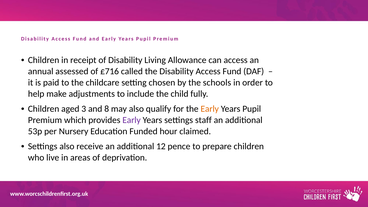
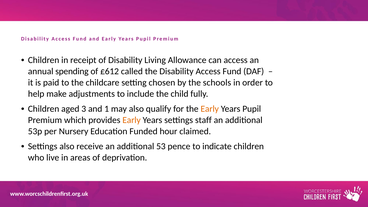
assessed: assessed -> spending (72, 71)
£716: £716 -> £612 (110, 71)
8: 8 -> 1 (107, 109)
Early colour: purple -> orange (132, 120)
12: 12 -> 53 (161, 146)
prepare: prepare -> indicate (217, 146)
